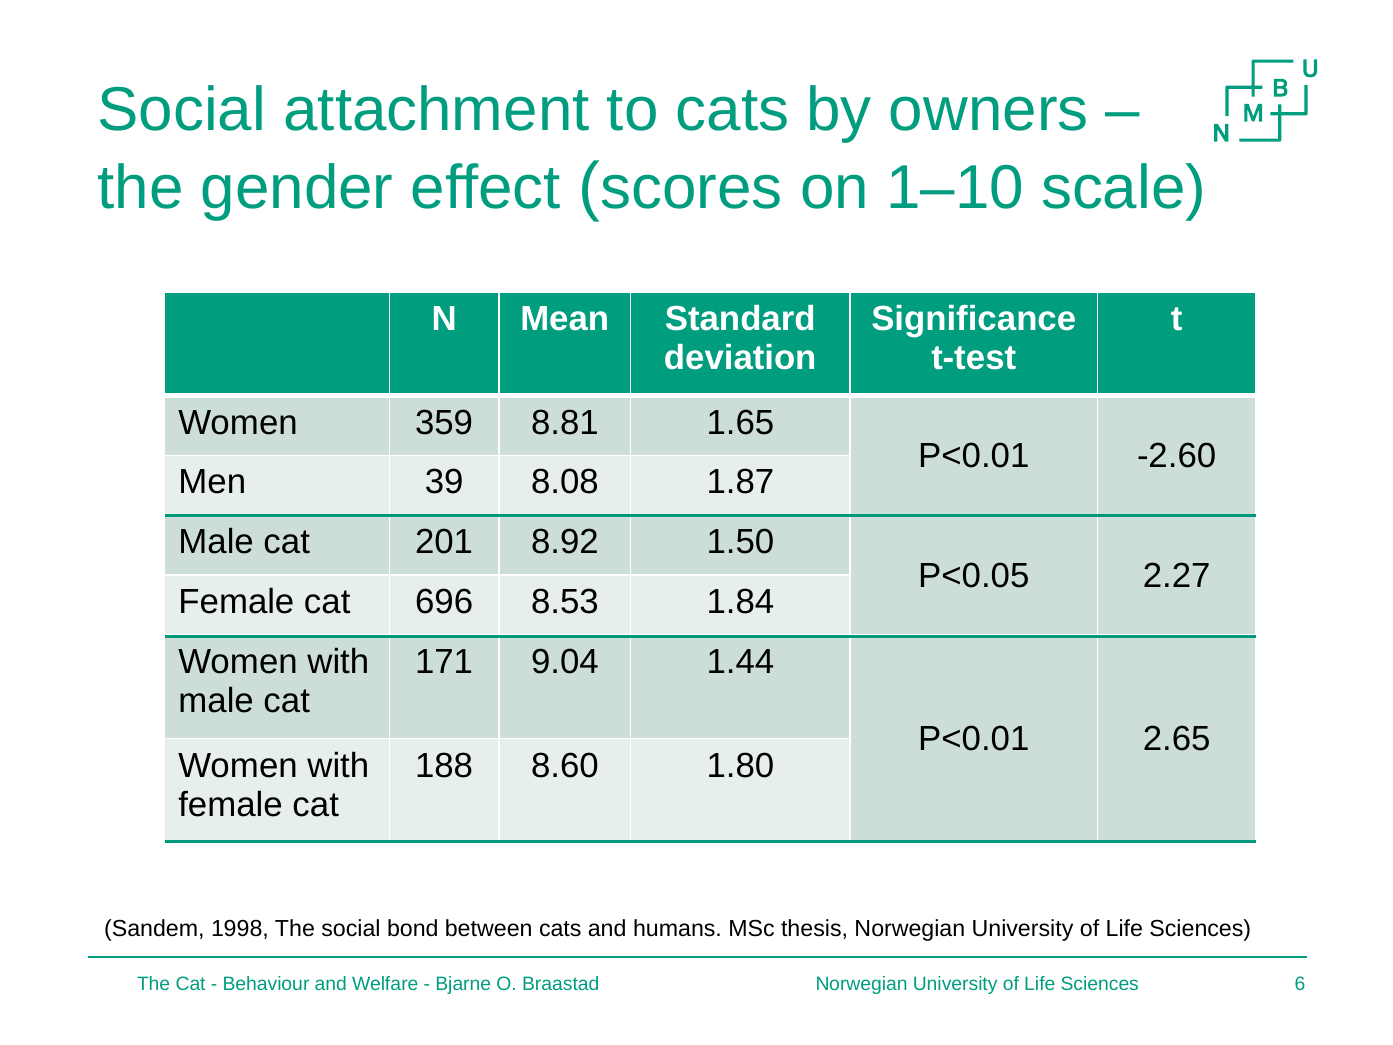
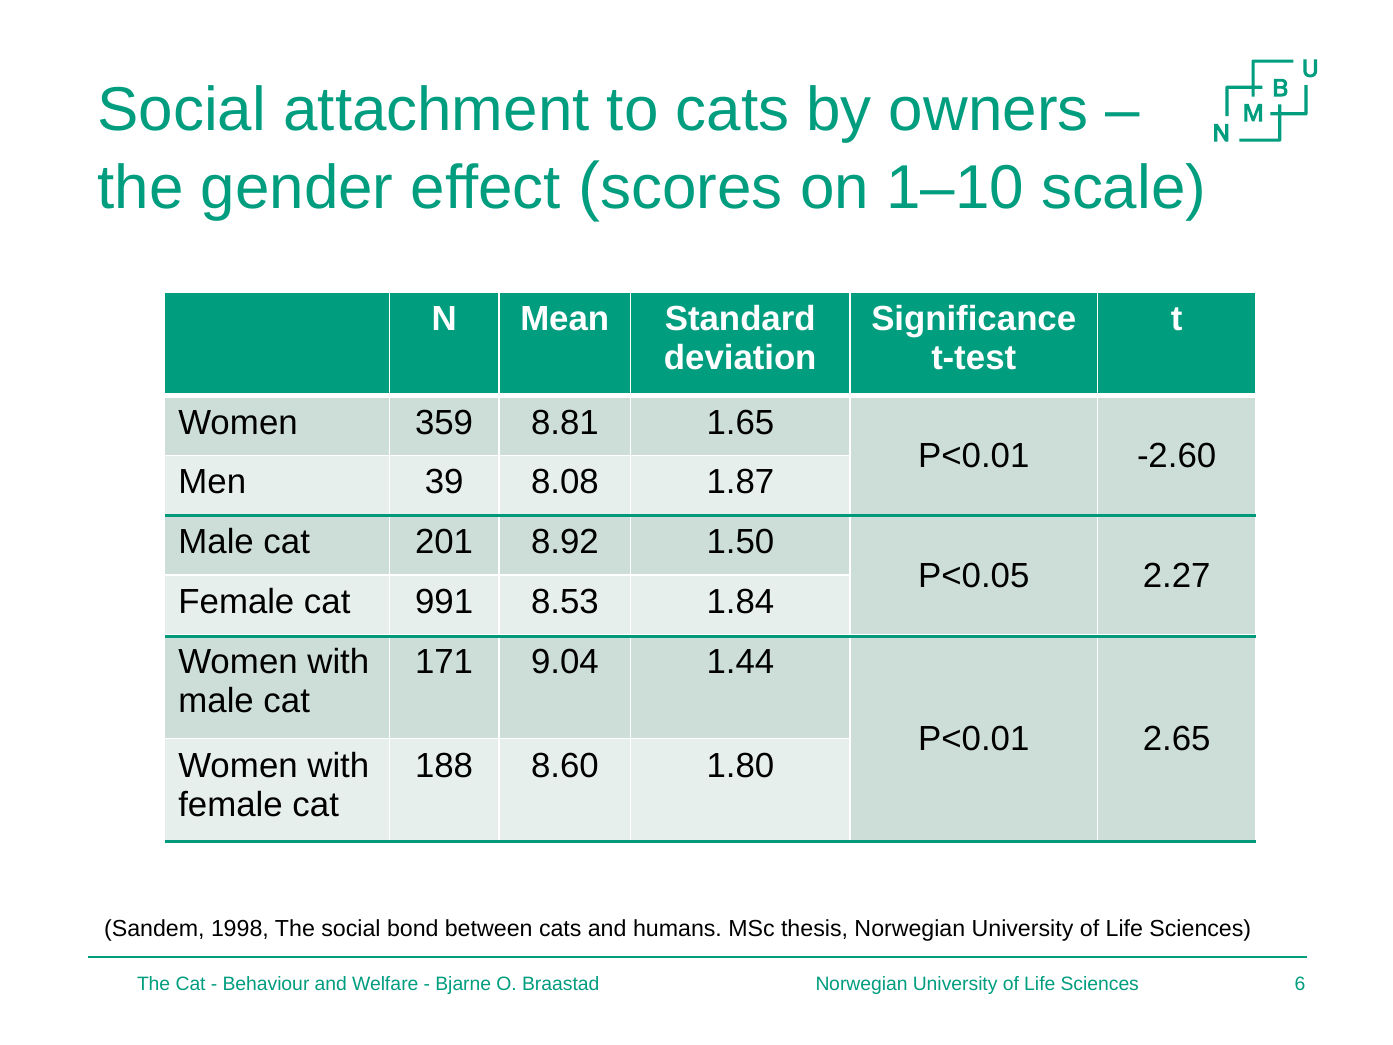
696: 696 -> 991 (444, 602)
